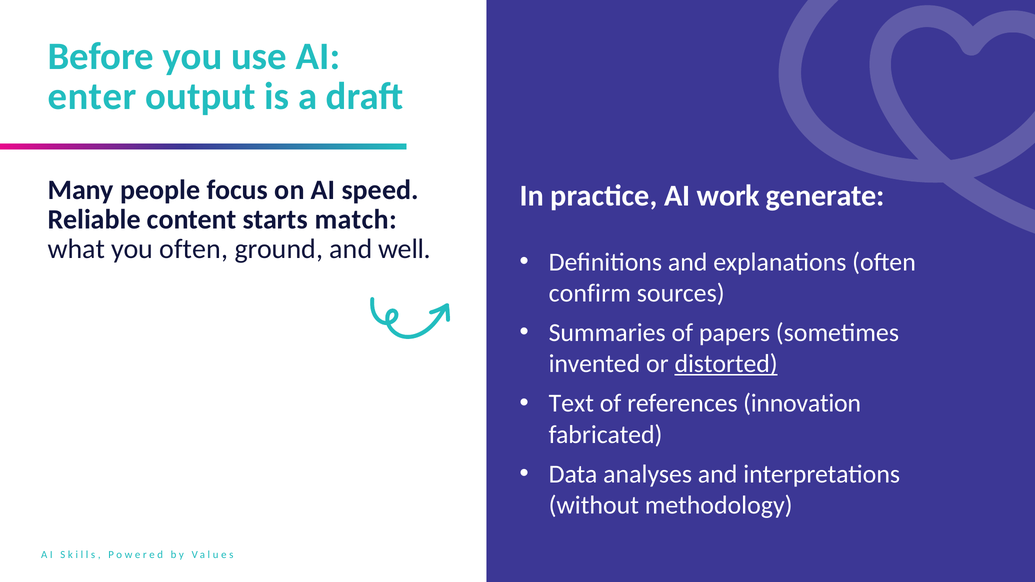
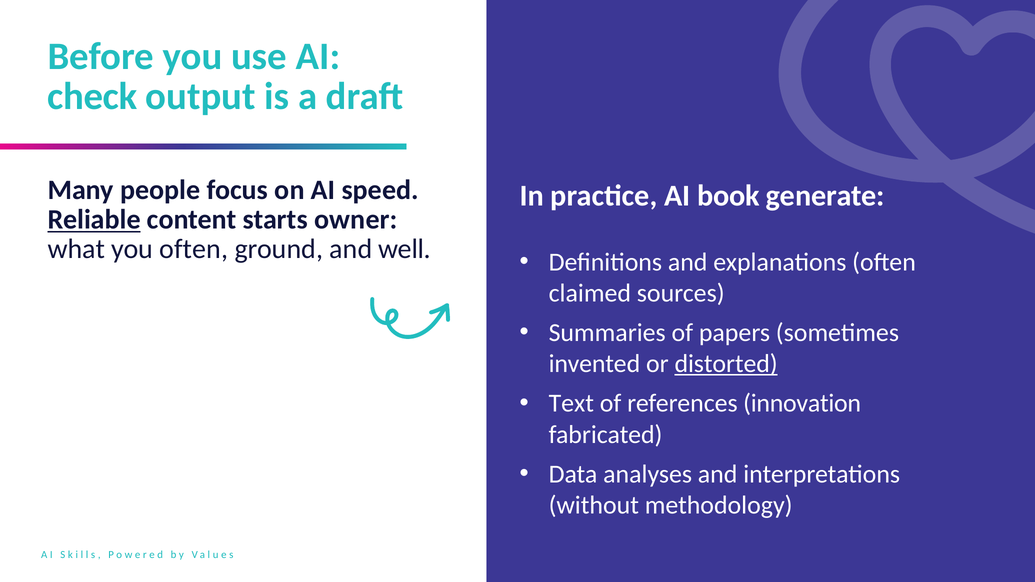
enter: enter -> check (92, 96)
work: work -> book (728, 196)
Reliable underline: none -> present (94, 220)
match: match -> owner (356, 220)
confirm: confirm -> claimed (590, 293)
